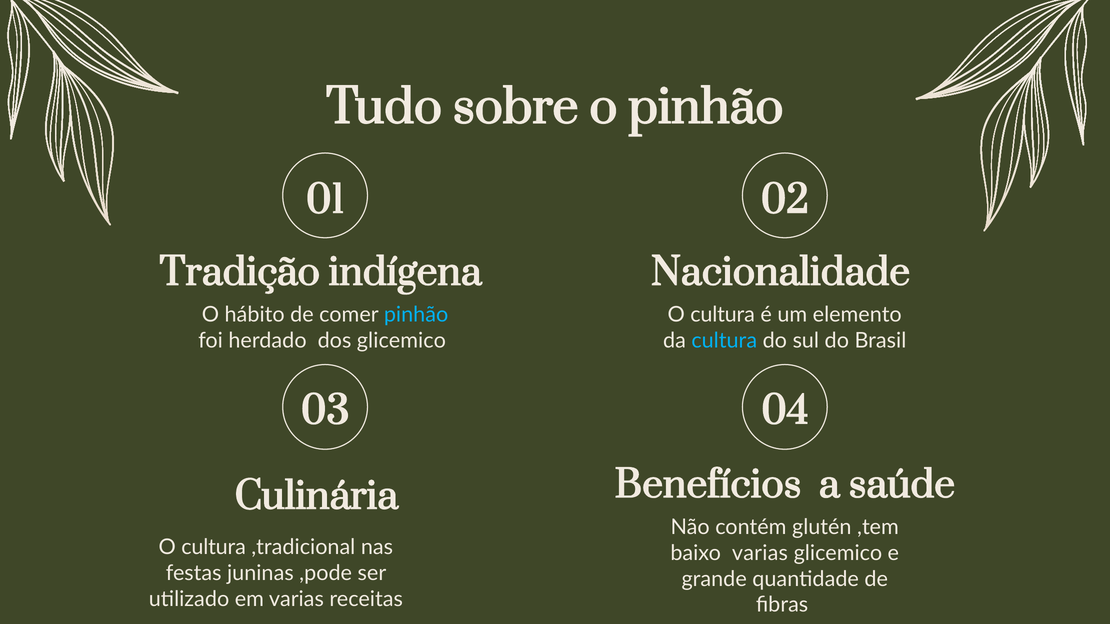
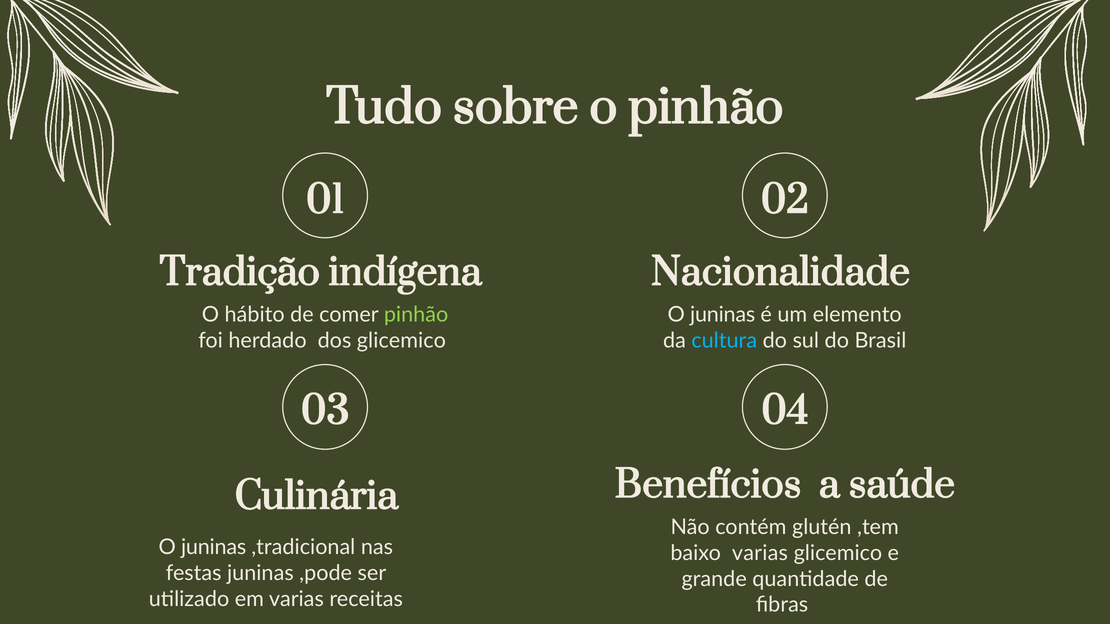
pinhão colour: light blue -> light green (416, 315)
cultura: cultura -> juninas (723, 315)
cultura: cultura -> juninas (214, 548)
